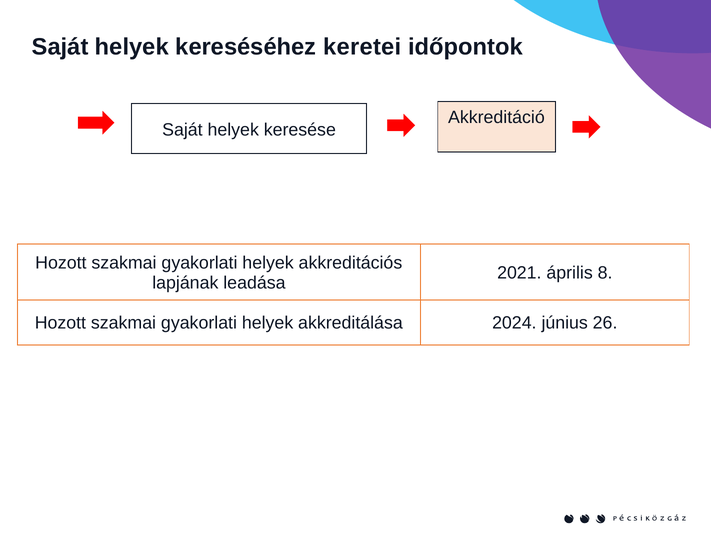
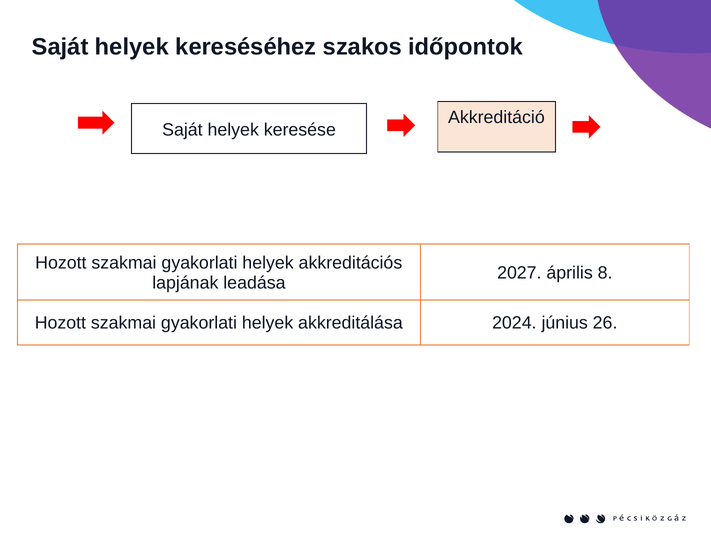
keretei: keretei -> szakos (362, 47)
2021: 2021 -> 2027 (519, 273)
